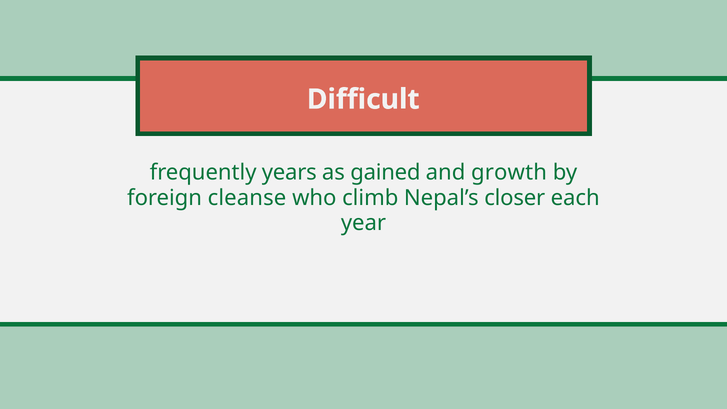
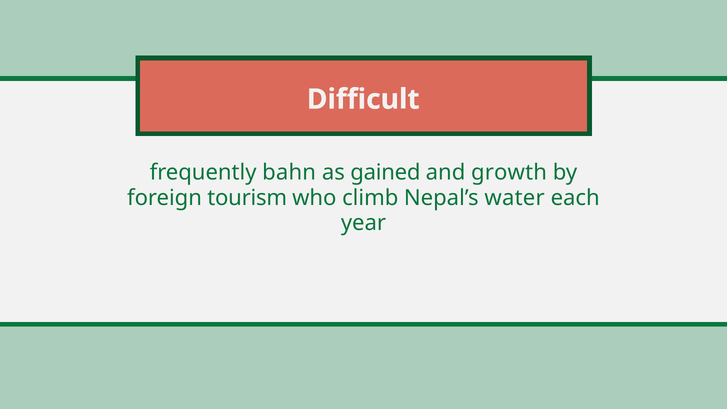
years: years -> bahn (289, 172)
cleanse: cleanse -> tourism (247, 198)
closer: closer -> water (515, 198)
